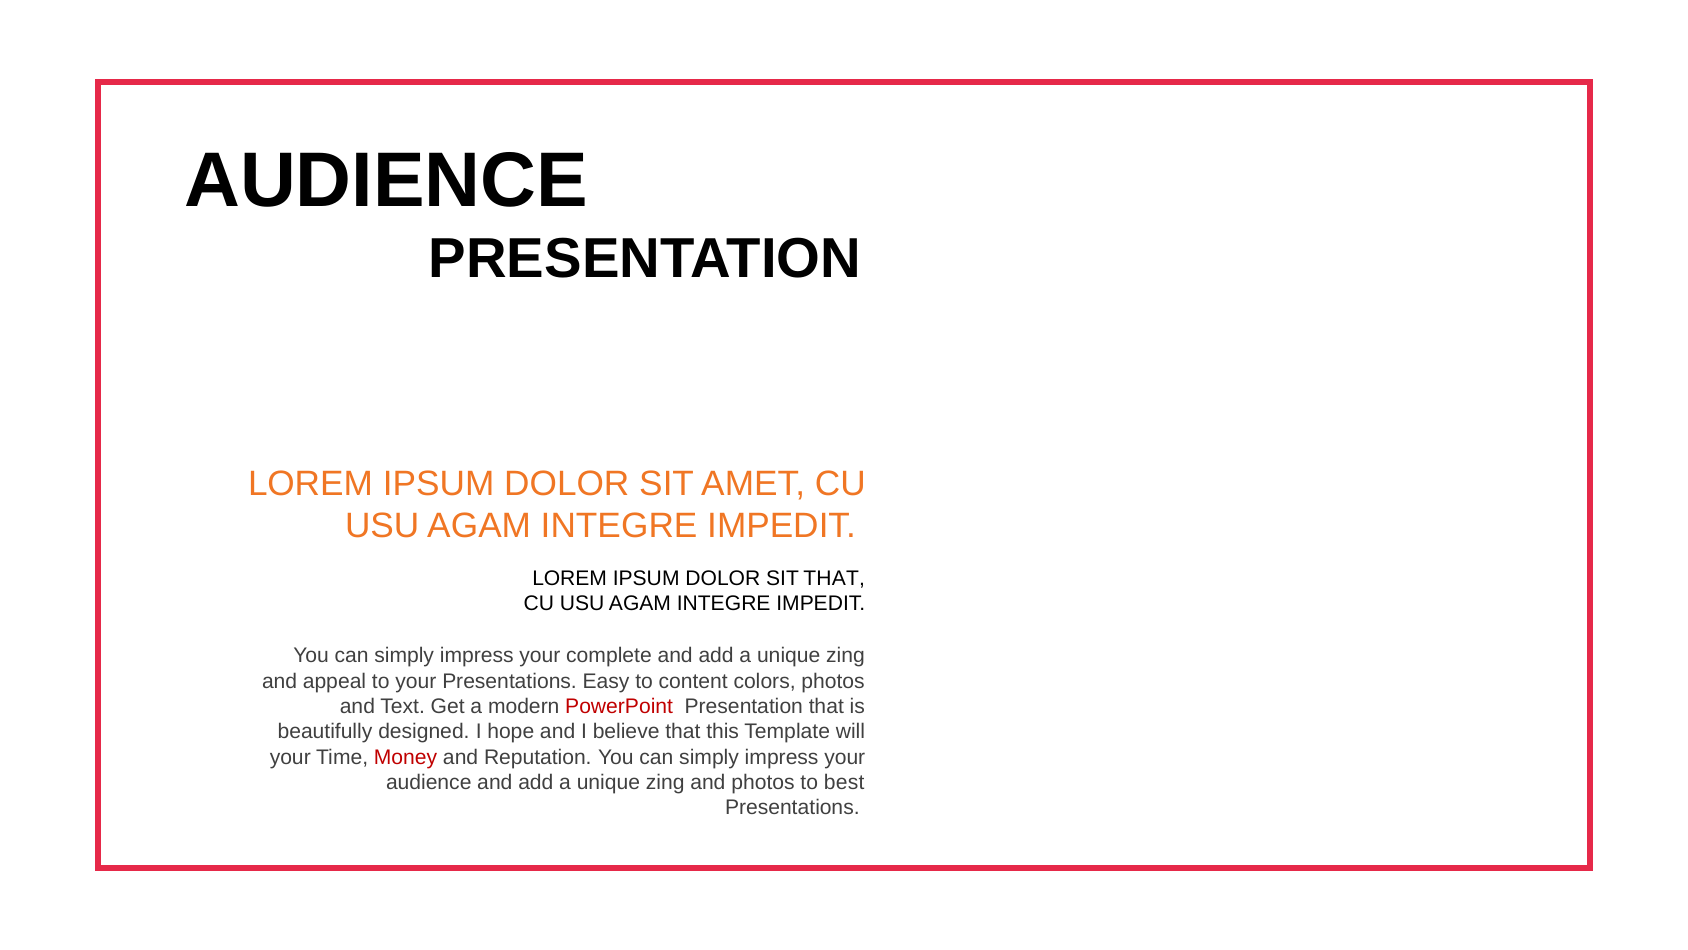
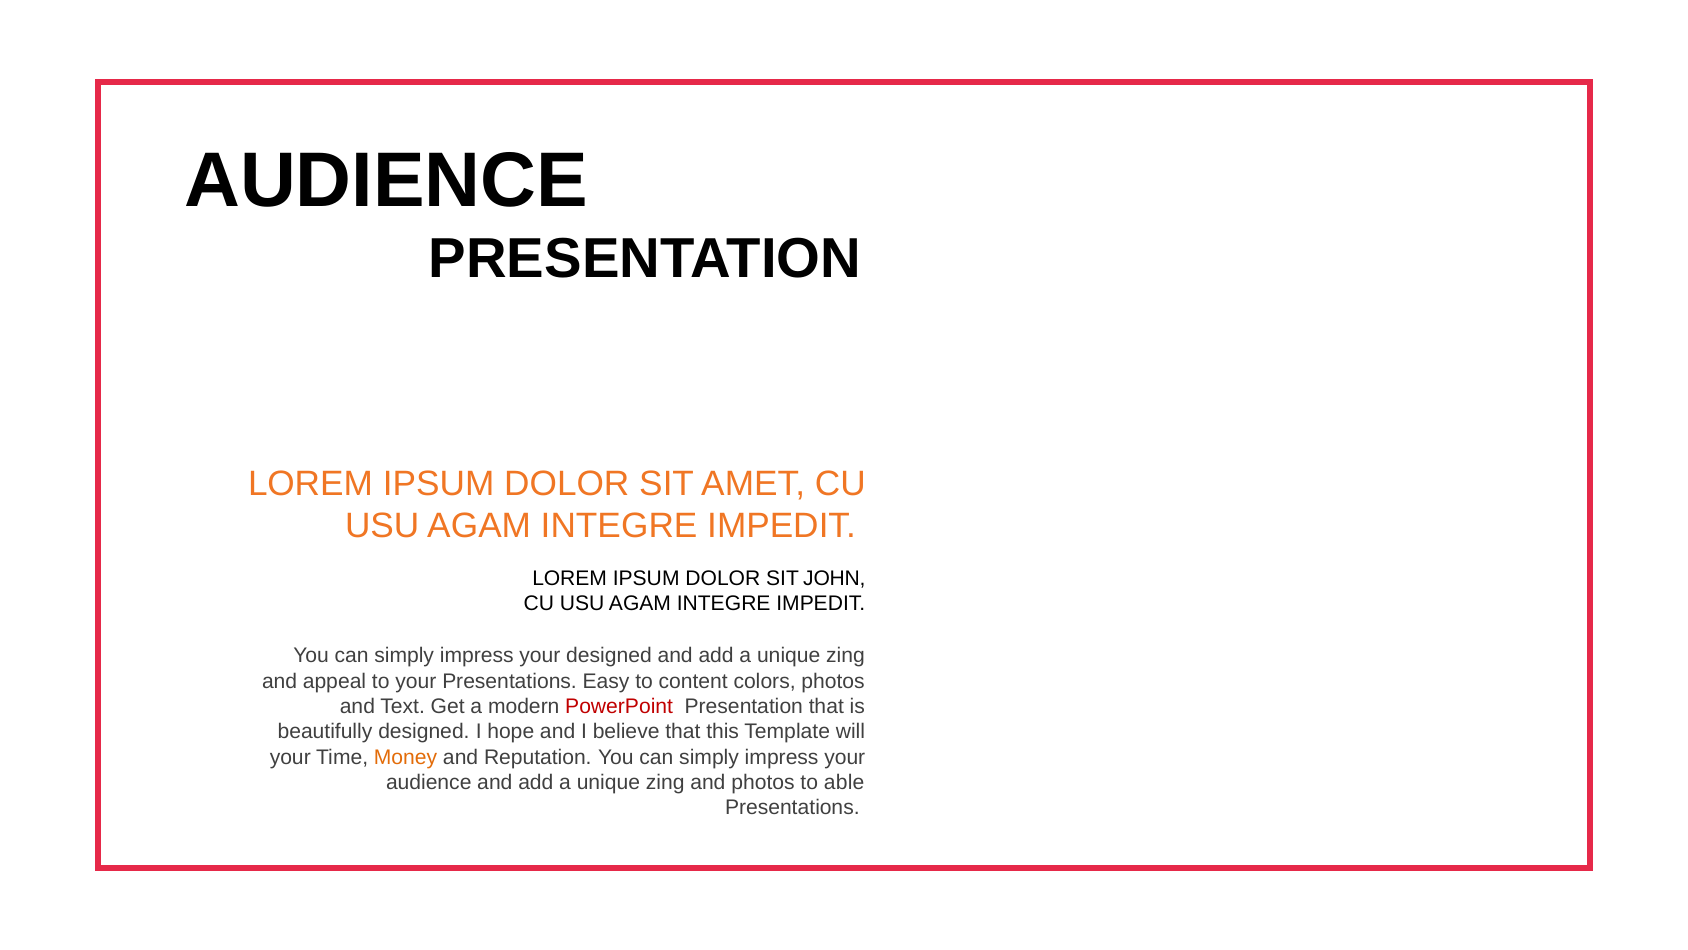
SIT THAT: THAT -> JOHN (834, 578)
your complete: complete -> designed (609, 655)
Money colour: red -> orange (406, 757)
best: best -> able (844, 782)
